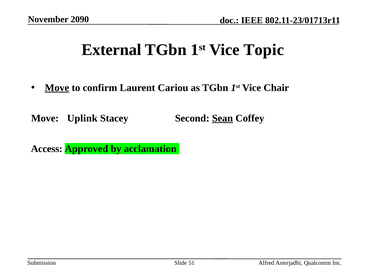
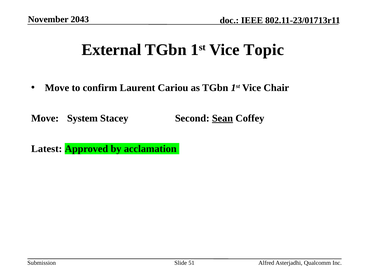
2090: 2090 -> 2043 (80, 19)
Move underline: present -> none (57, 88)
Uplink: Uplink -> System (82, 118)
Access: Access -> Latest (47, 149)
